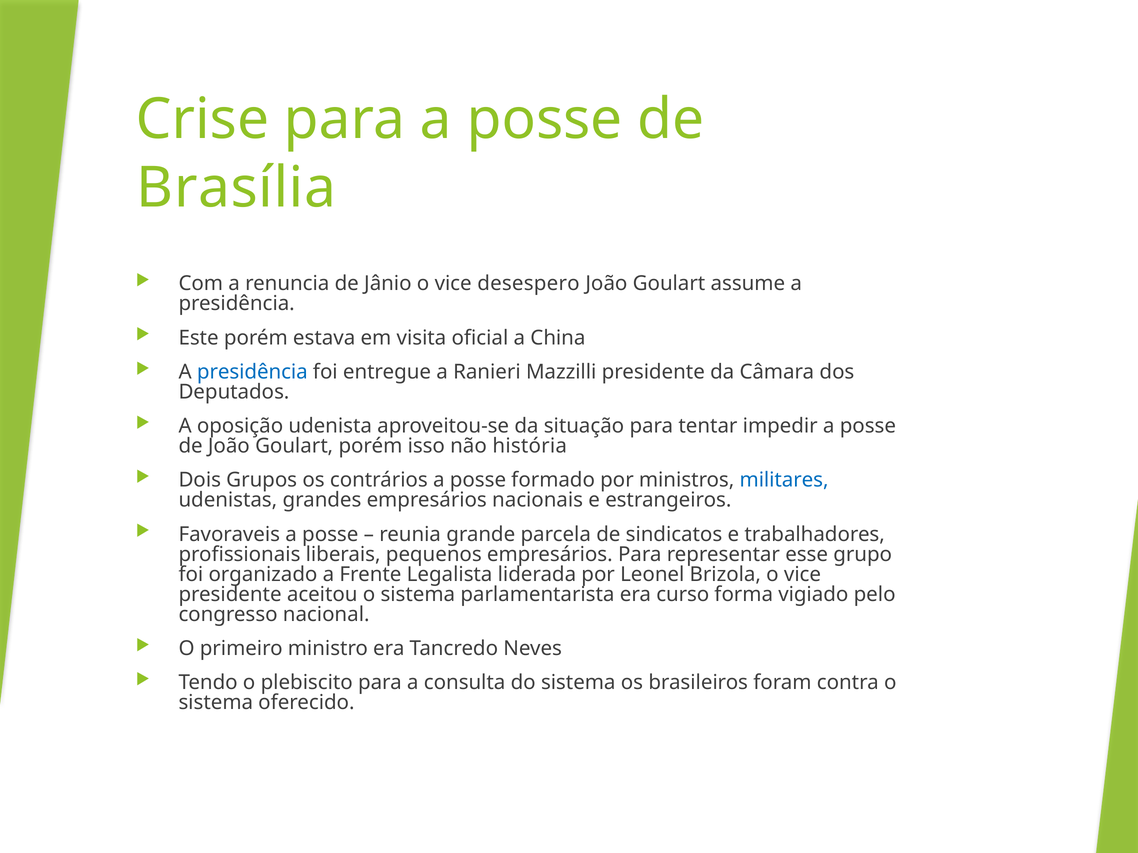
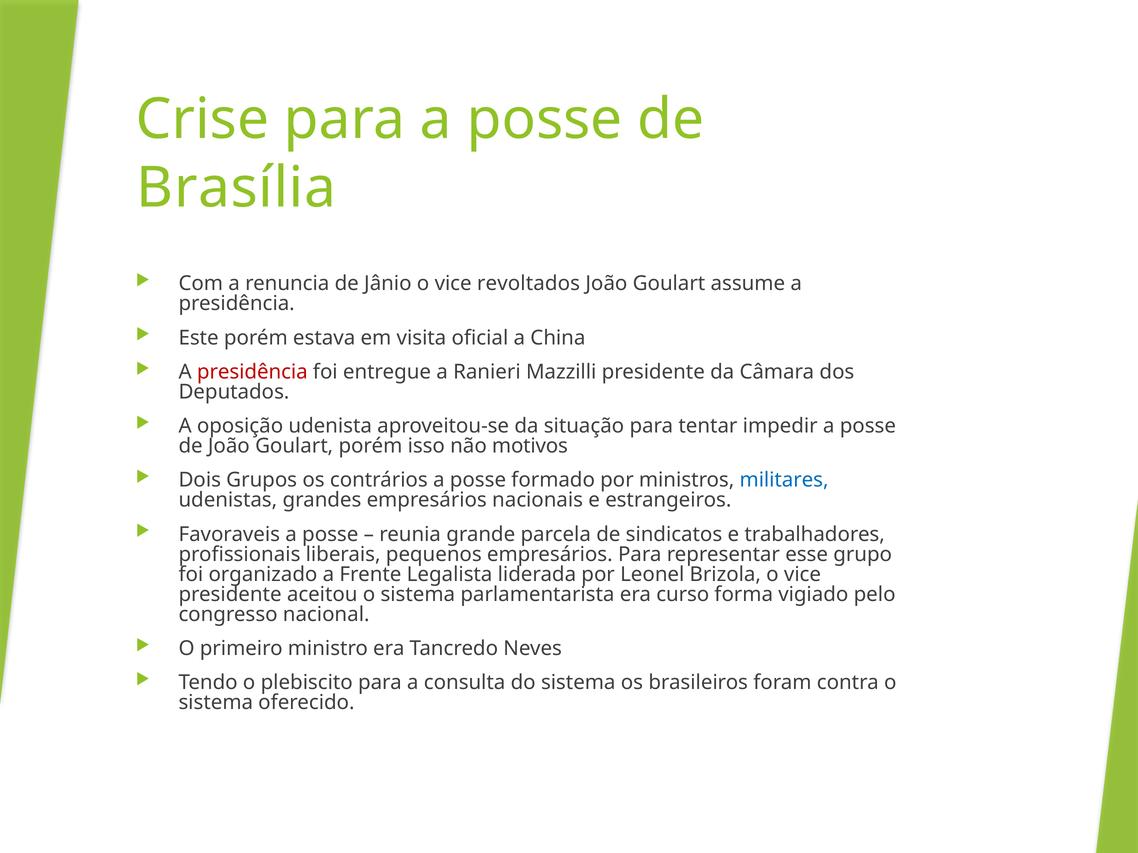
desespero: desespero -> revoltados (529, 284)
presidência colour: blue -> red (252, 372)
história: história -> motivos (530, 446)
